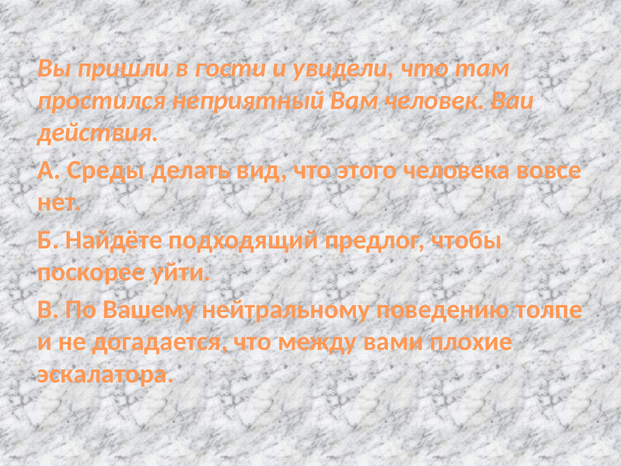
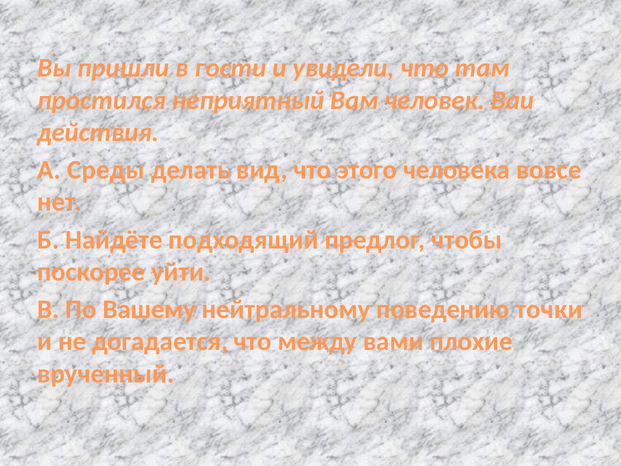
толпе: толпе -> точки (549, 309)
эскалатора: эскалатора -> врученный (106, 374)
